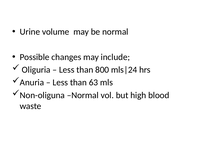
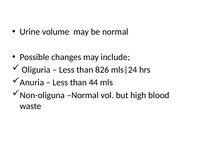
800: 800 -> 826 (102, 69)
63: 63 -> 44 (93, 82)
